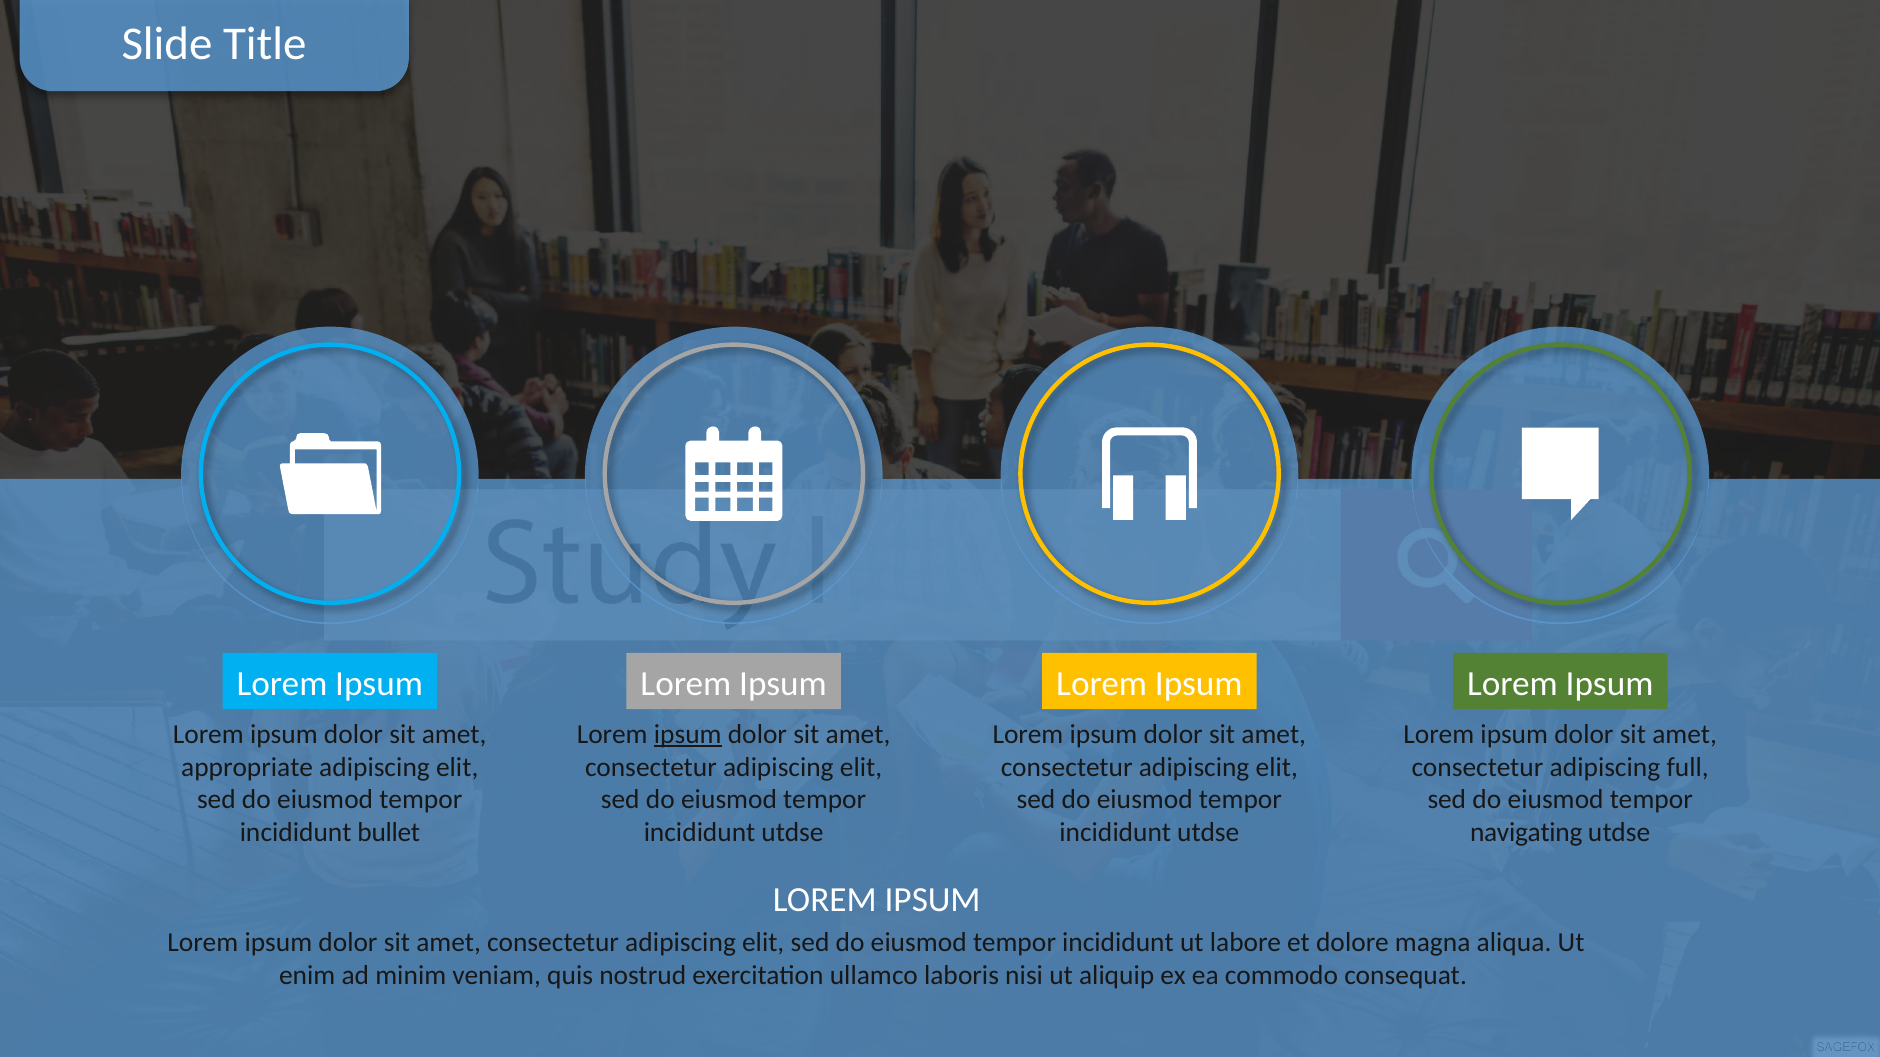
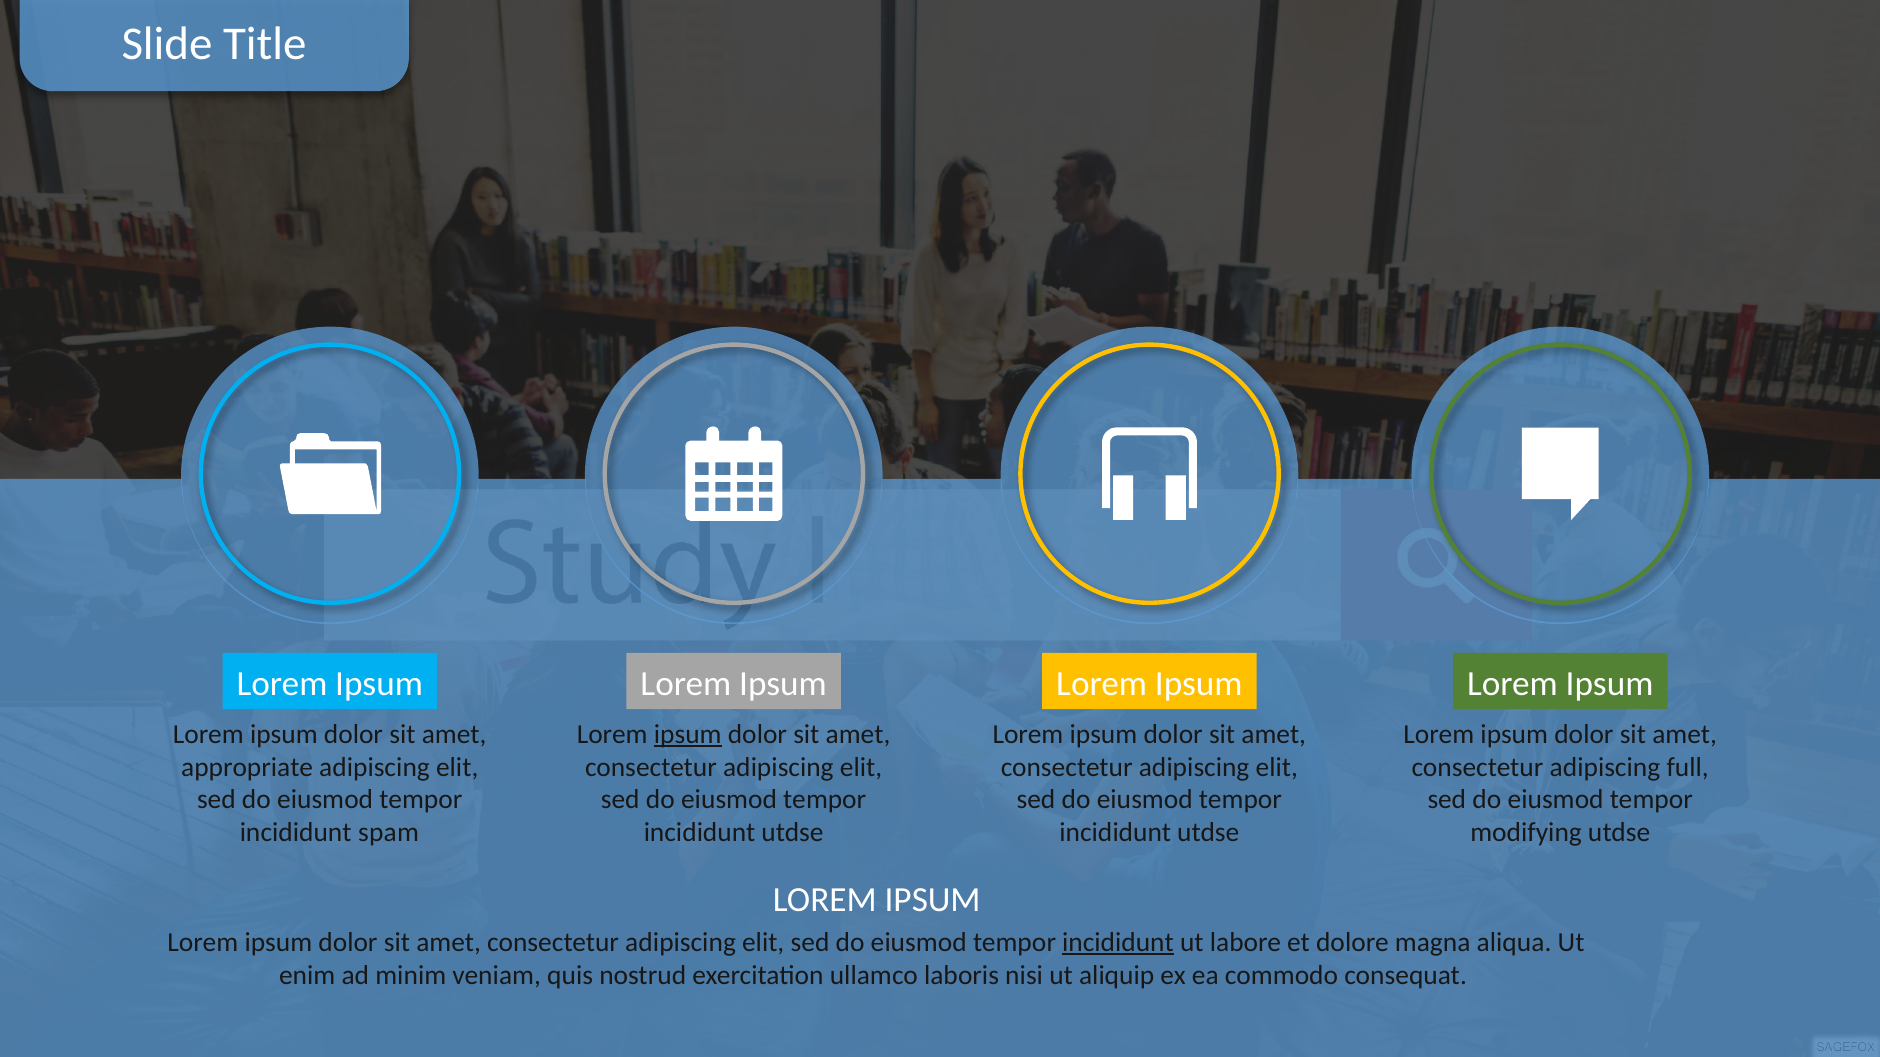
bullet: bullet -> spam (388, 833)
navigating: navigating -> modifying (1526, 833)
incididunt underline: none -> present (1118, 943)
